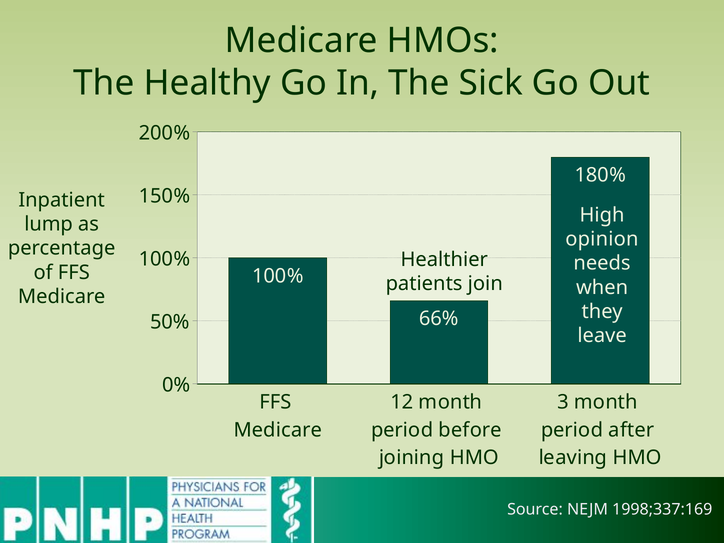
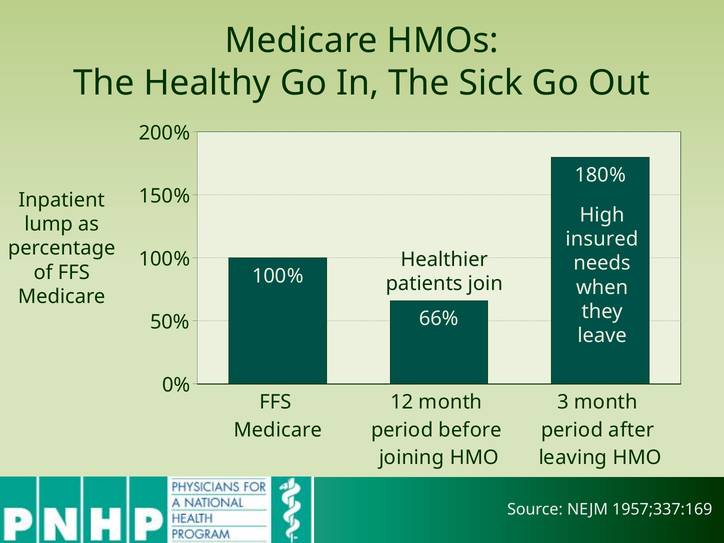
opinion: opinion -> insured (602, 239)
1998;337:169: 1998;337:169 -> 1957;337:169 (662, 510)
